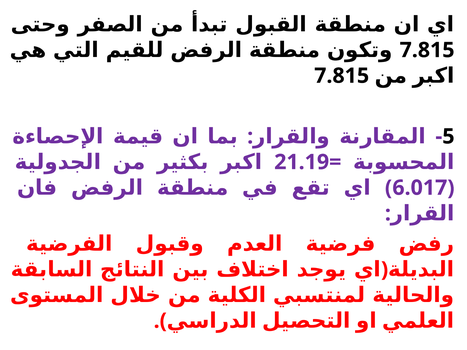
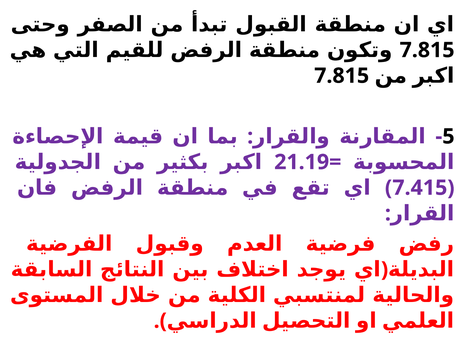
6.017: 6.017 -> 7.415 (420, 188)
